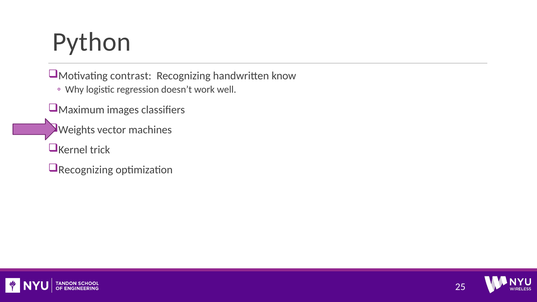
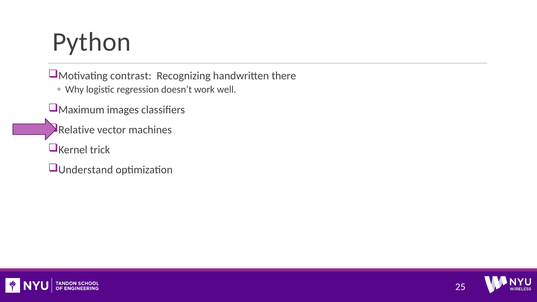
know: know -> there (284, 76)
Weights: Weights -> Relative (77, 130)
Recognizing: Recognizing -> Understand (86, 170)
